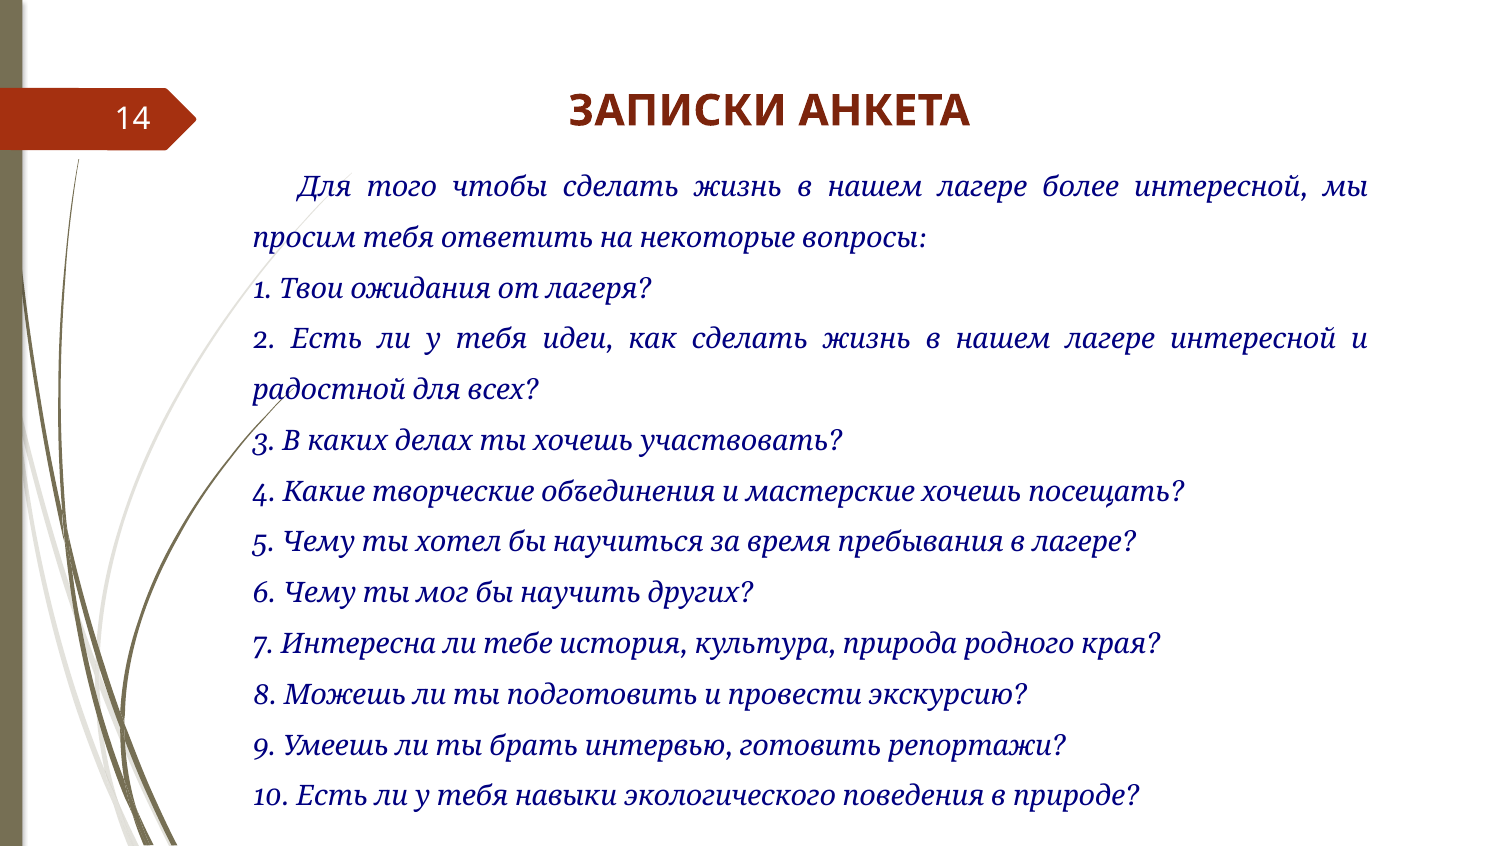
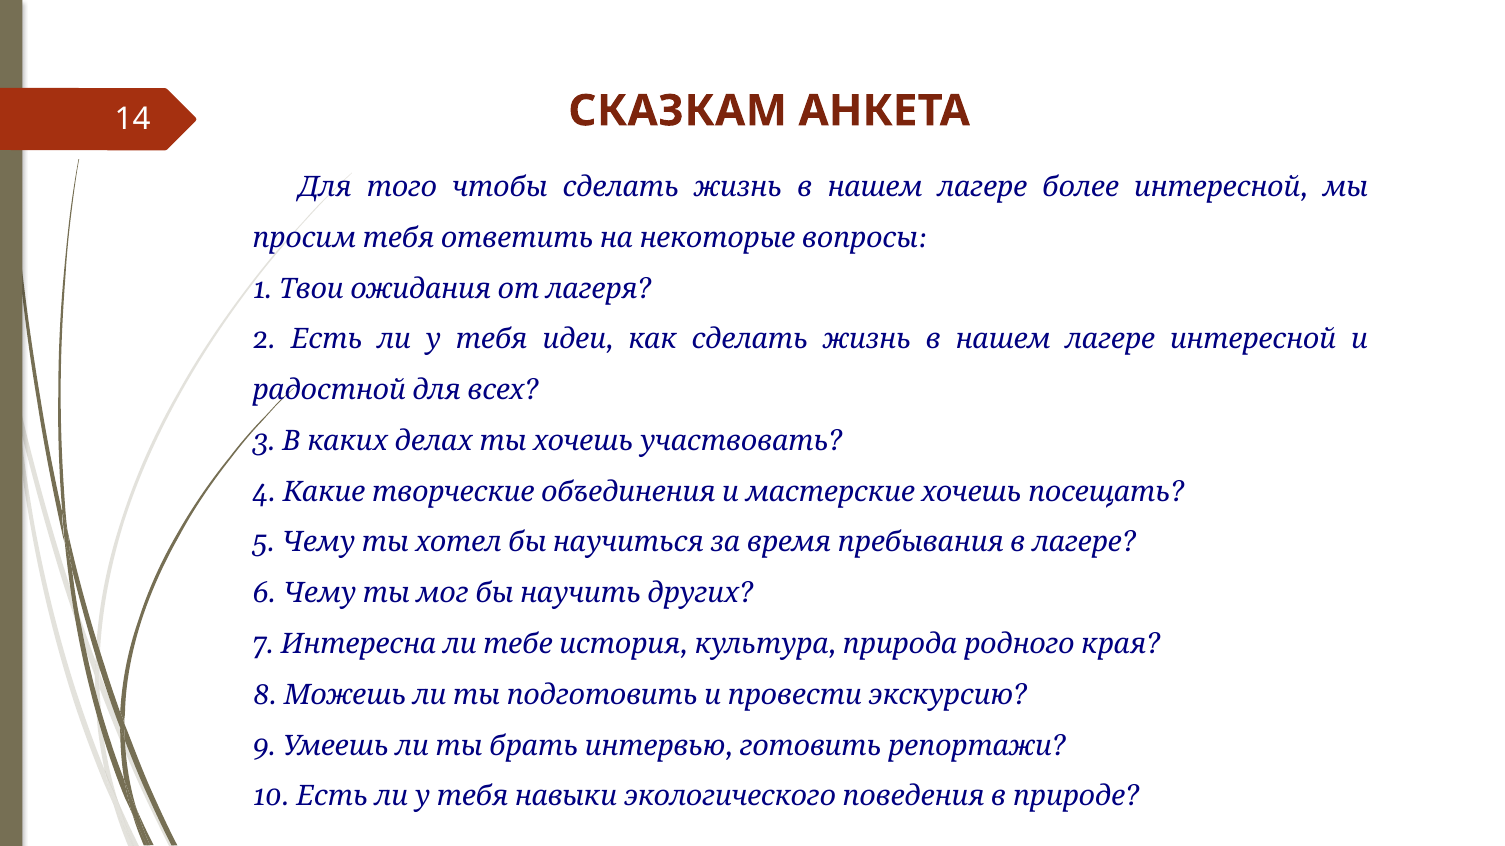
ЗАПИСКИ: ЗАПИСКИ -> СКАЗКАМ (678, 111)
